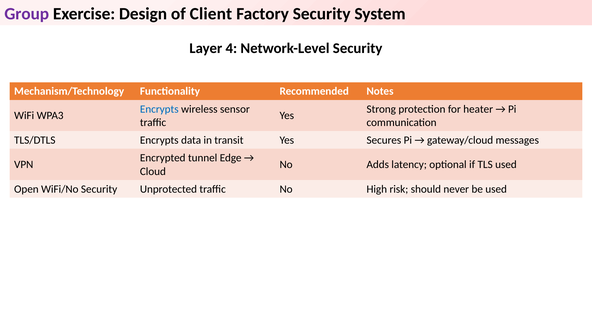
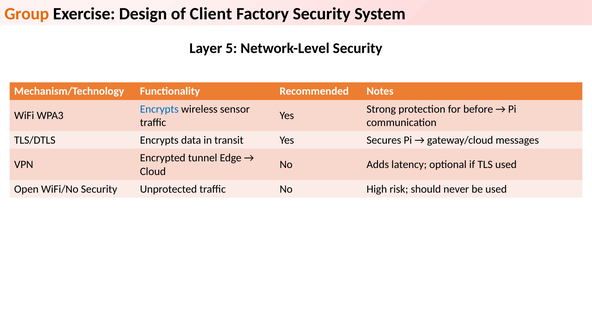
Group colour: purple -> orange (27, 14)
4: 4 -> 5 (231, 48)
heater: heater -> before (478, 109)
